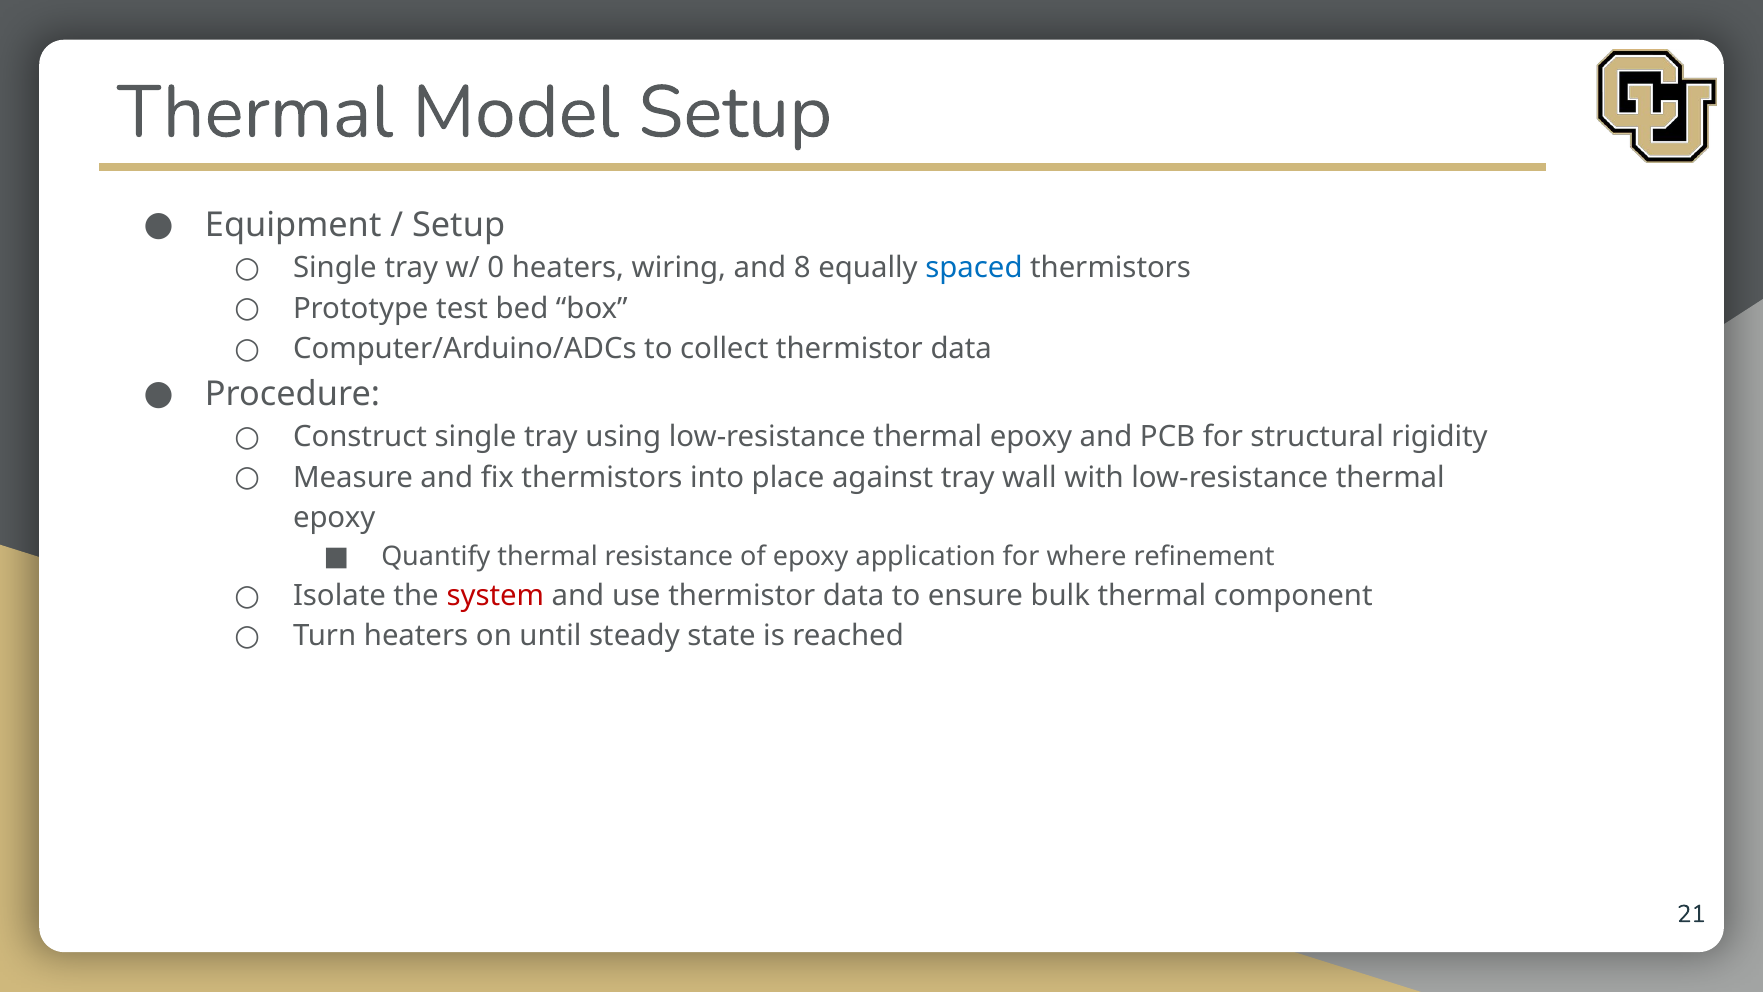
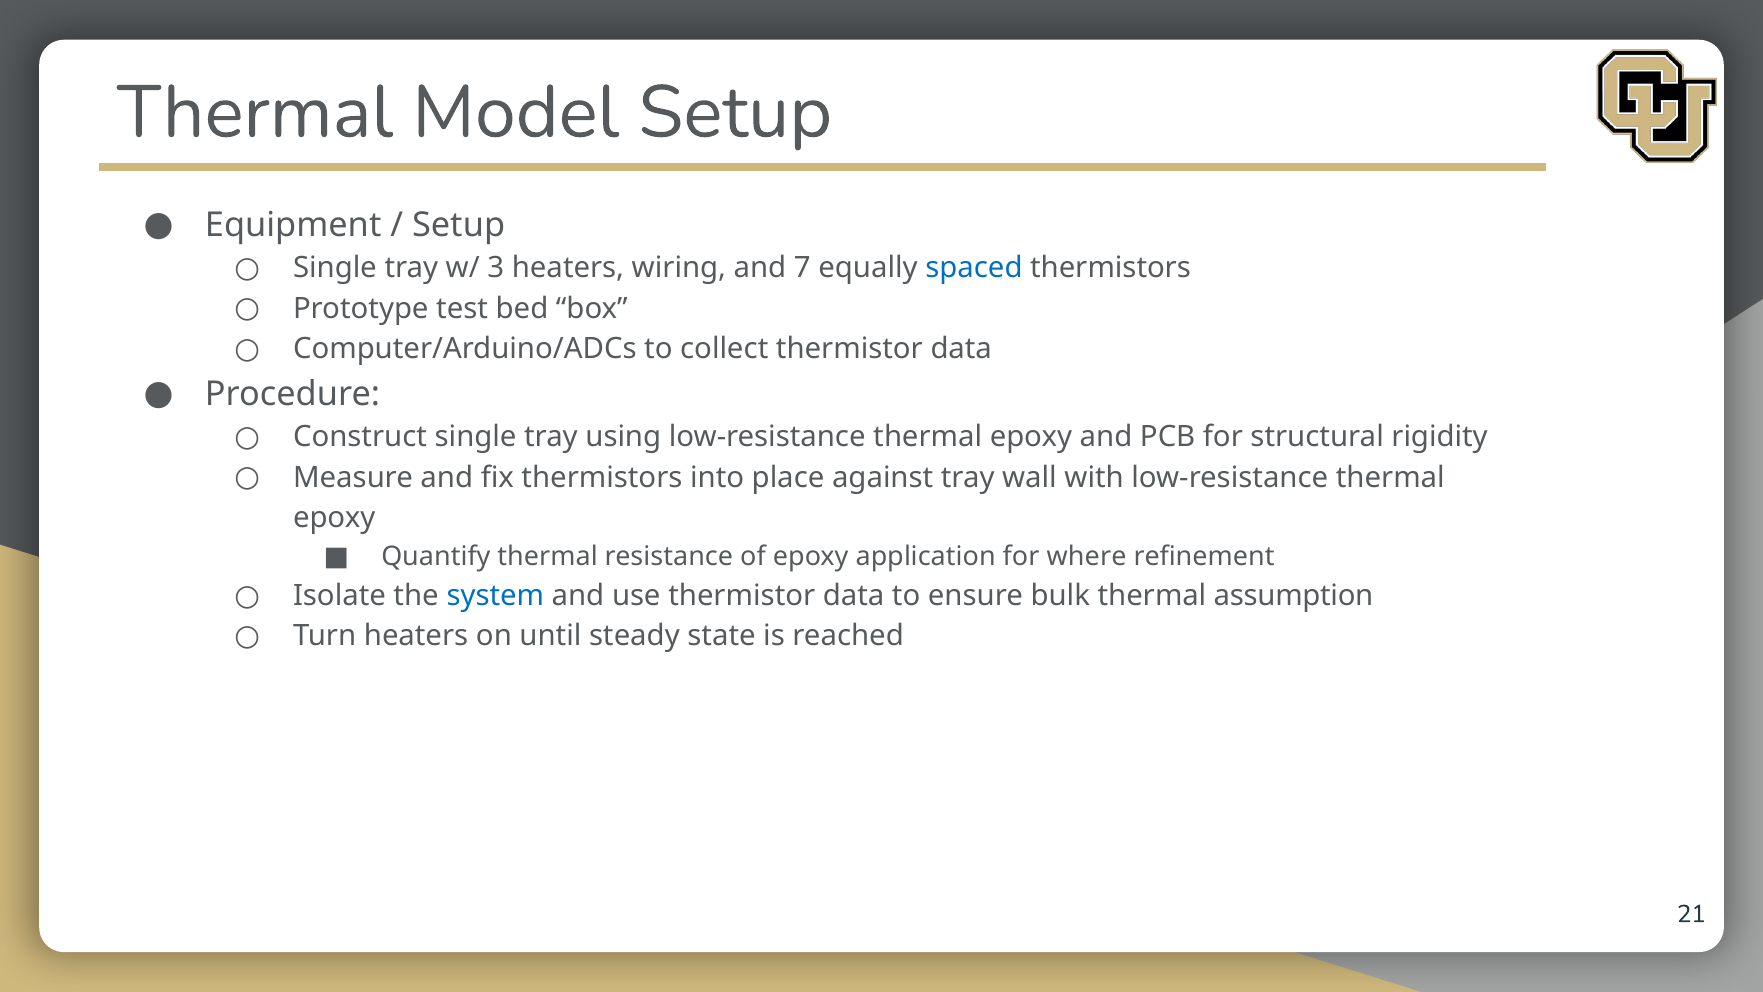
0: 0 -> 3 (496, 268)
8: 8 -> 7 (802, 268)
system colour: red -> blue (495, 596)
component: component -> assumption (1294, 596)
